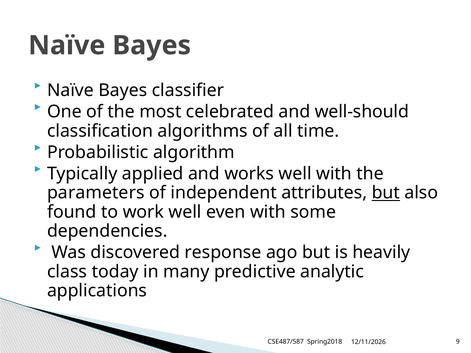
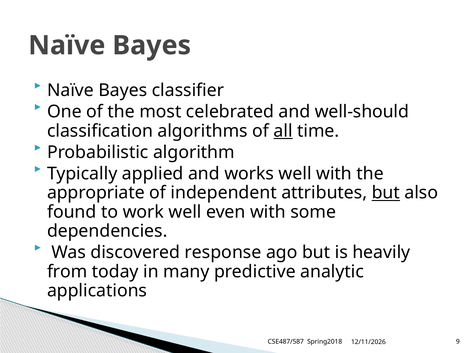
all underline: none -> present (283, 131)
parameters: parameters -> appropriate (96, 193)
class: class -> from (67, 272)
